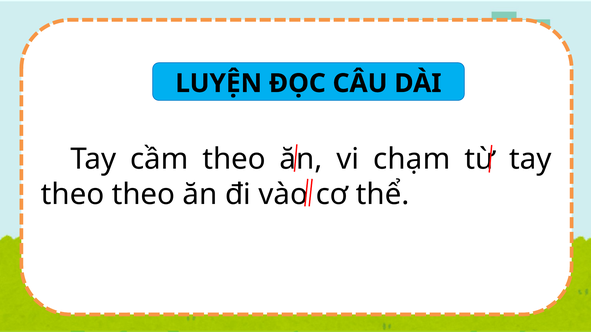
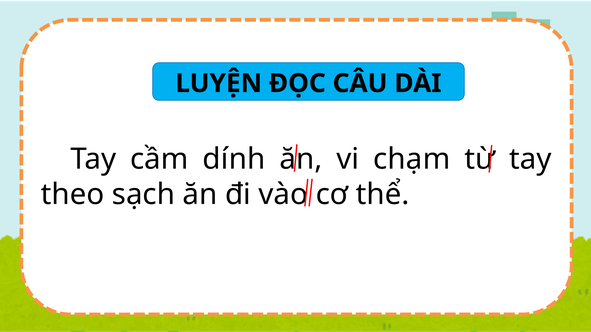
cầm theo: theo -> dính (234, 159)
theo theo: theo -> sạch (143, 195)
